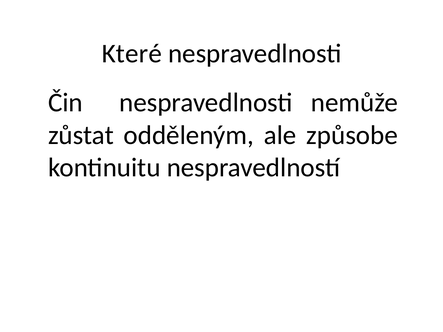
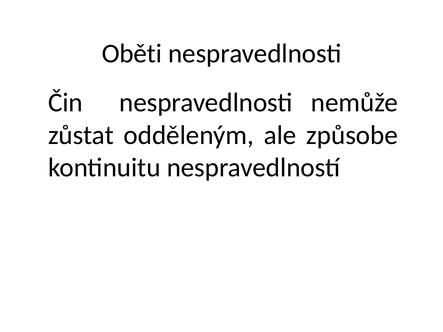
Které: Které -> Oběti (132, 54)
